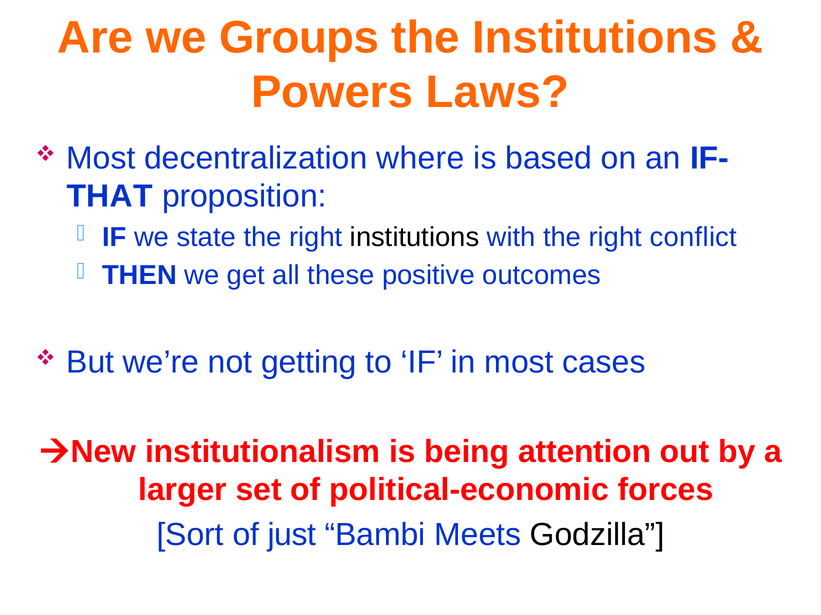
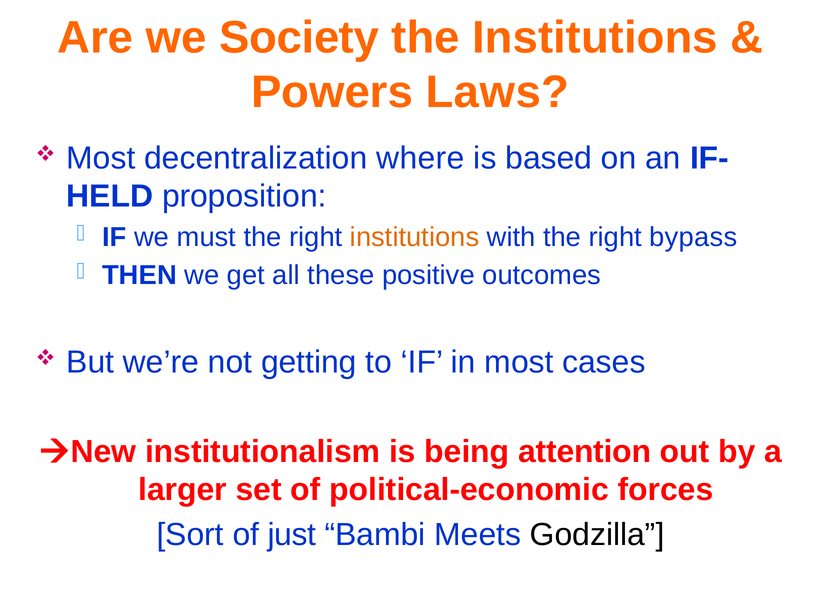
Groups: Groups -> Society (299, 38)
THAT: THAT -> HELD (110, 197)
state: state -> must (206, 237)
institutions colour: black -> orange (415, 237)
conflict: conflict -> bypass (693, 237)
